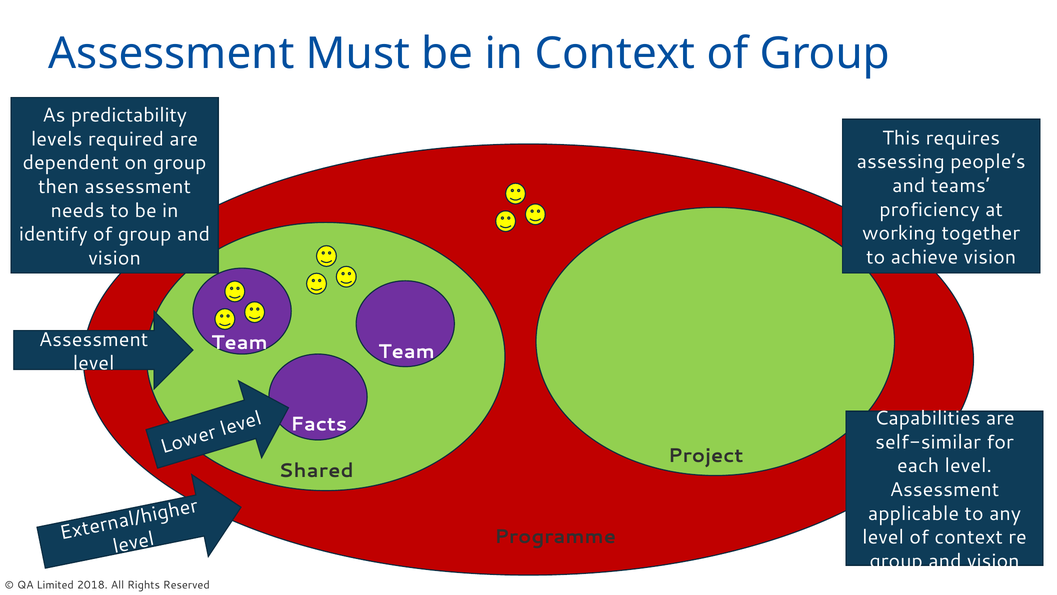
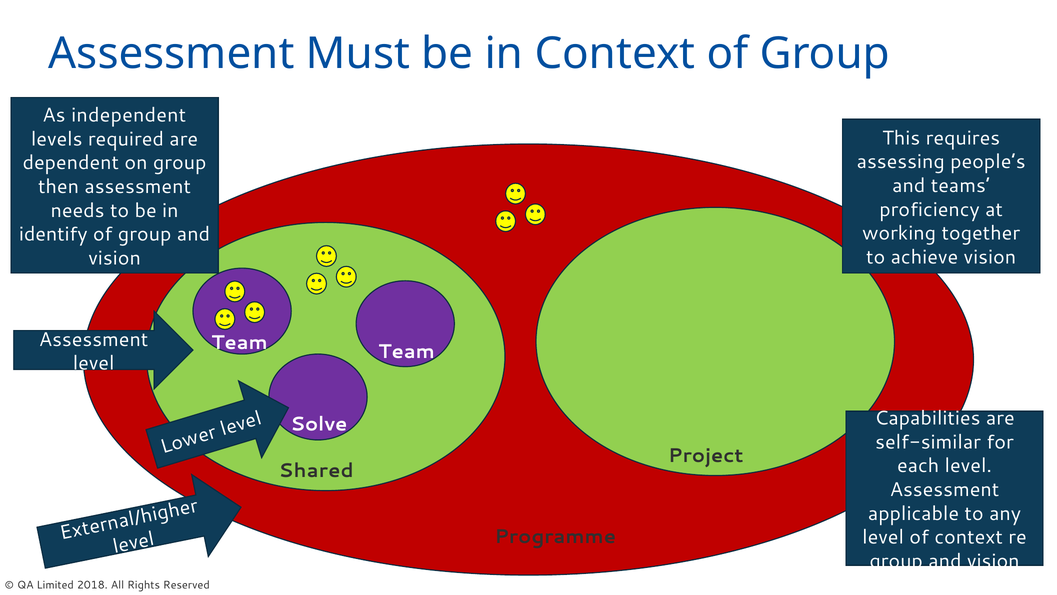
predictability: predictability -> independent (129, 115)
Facts: Facts -> Solve (319, 424)
